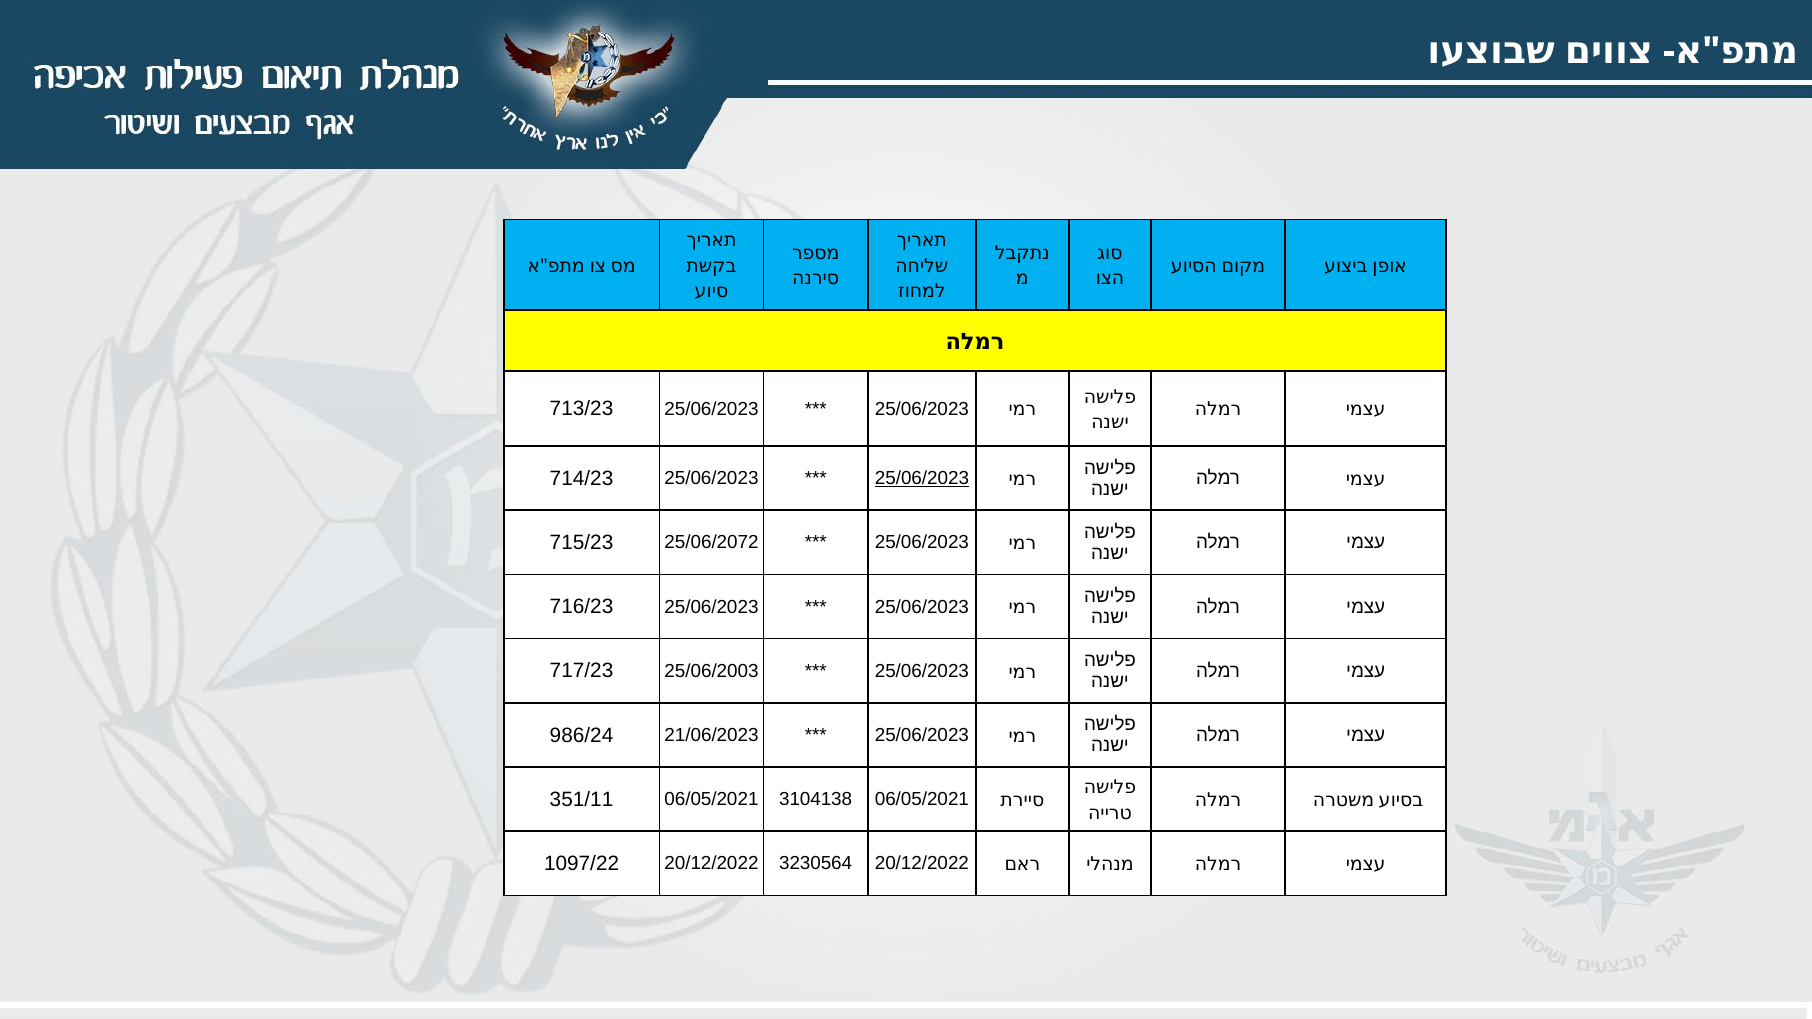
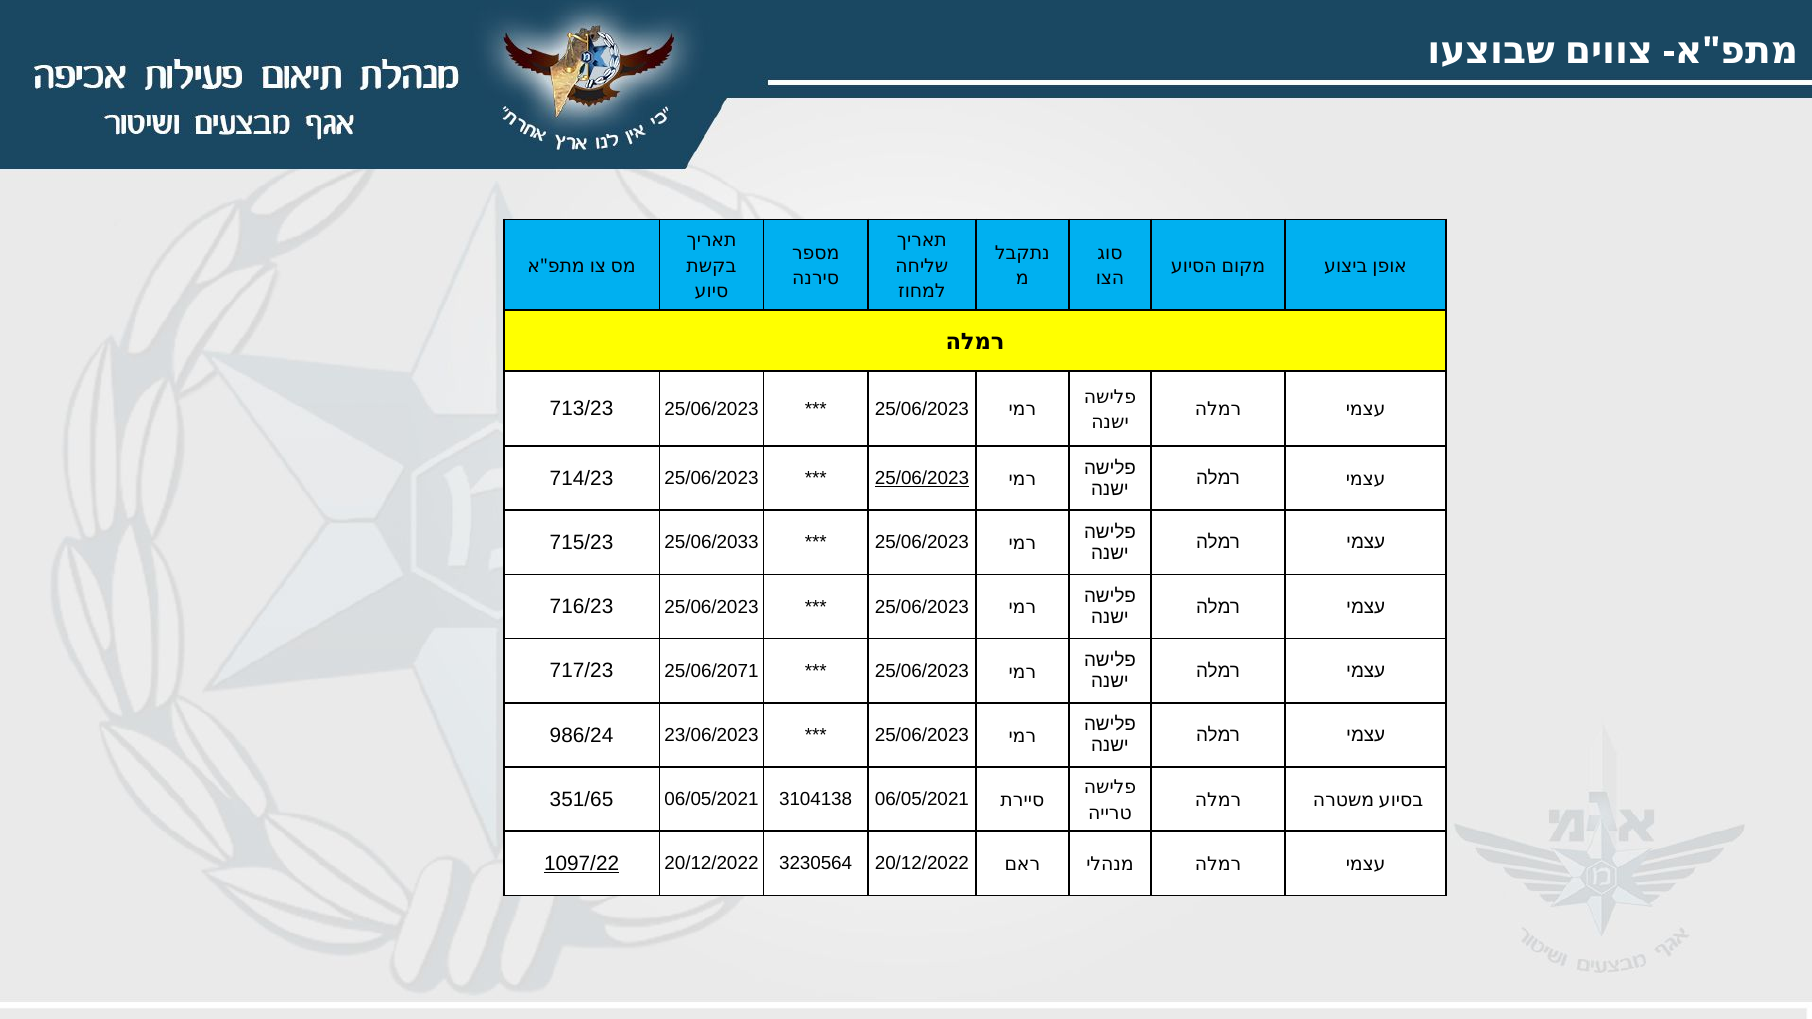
25/06/2072: 25/06/2072 -> 25/06/2033 (712, 543)
25/06/2003: 25/06/2003 -> 25/06/2071 (712, 671)
21/06/2023: 21/06/2023 -> 23/06/2023 (712, 735)
351/11: 351/11 -> 351/65 (582, 800)
1097/22 underline: none -> present (582, 864)
